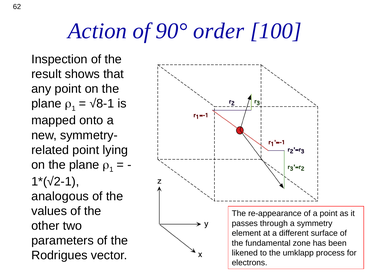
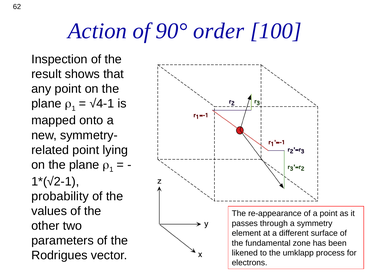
√8-1: √8-1 -> √4-1 (102, 104)
analogous: analogous -> probability (60, 197)
